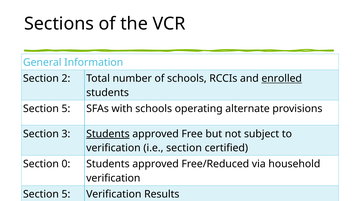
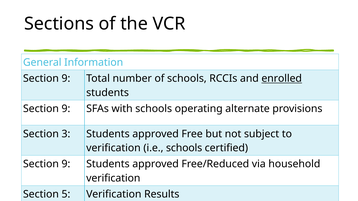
2: 2 -> 9 (66, 79)
5: 5 -> 9 (66, 109)
Students underline: present -> none (108, 134)
i.e section: section -> schools (184, 148)
0: 0 -> 9 (66, 164)
